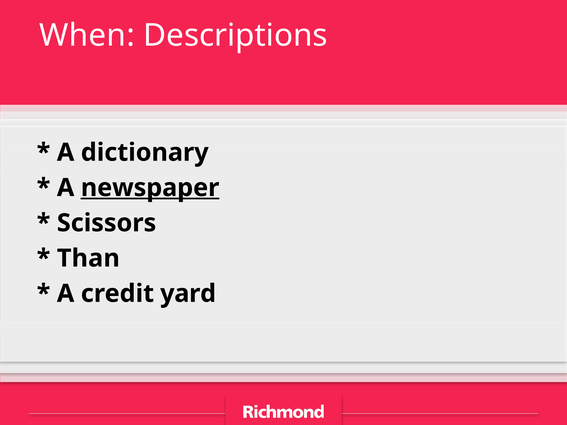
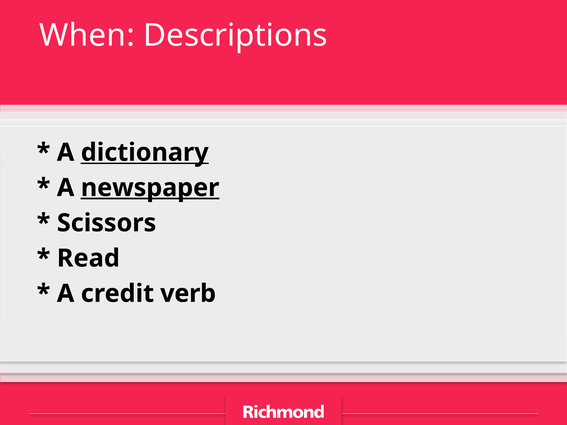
dictionary underline: none -> present (145, 153)
Than: Than -> Read (88, 258)
yard: yard -> verb (188, 294)
